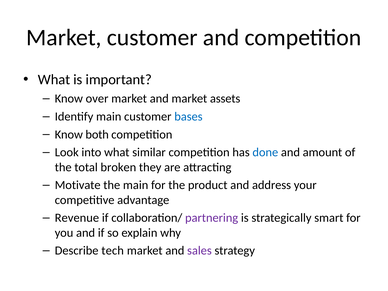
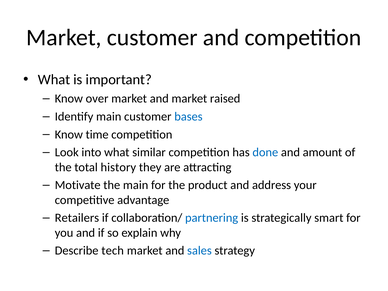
assets: assets -> raised (225, 99)
both: both -> time (97, 134)
broken: broken -> history (118, 167)
Revenue: Revenue -> Retailers (77, 218)
partnering colour: purple -> blue (212, 218)
sales colour: purple -> blue (199, 251)
